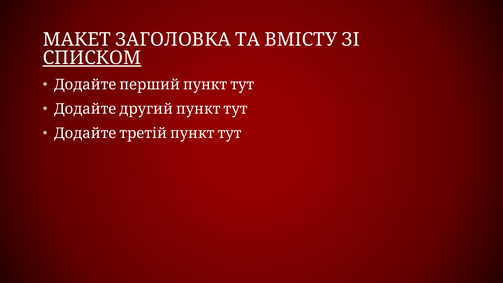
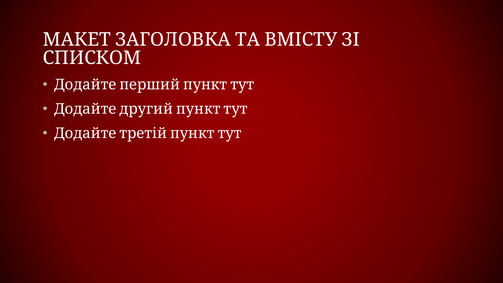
СПИСКОМ underline: present -> none (92, 58)
